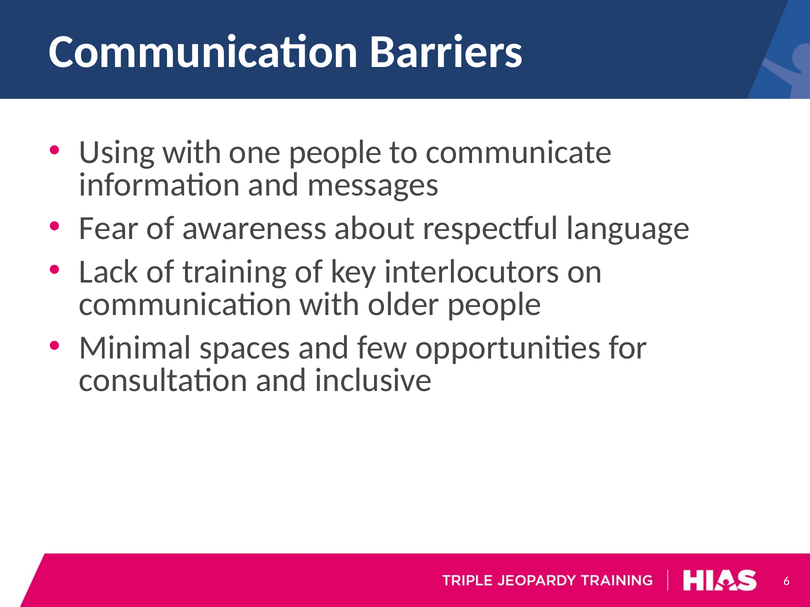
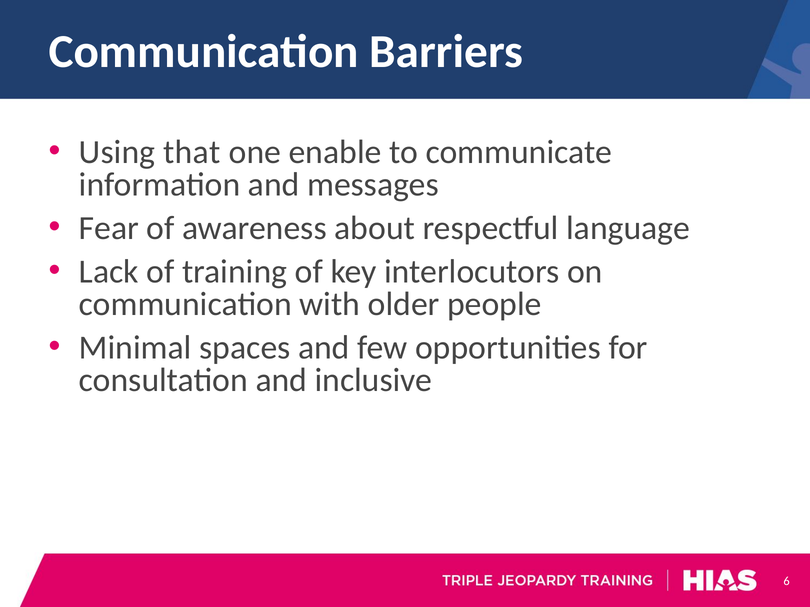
Using with: with -> that (192, 152)
one people: people -> enable (335, 152)
